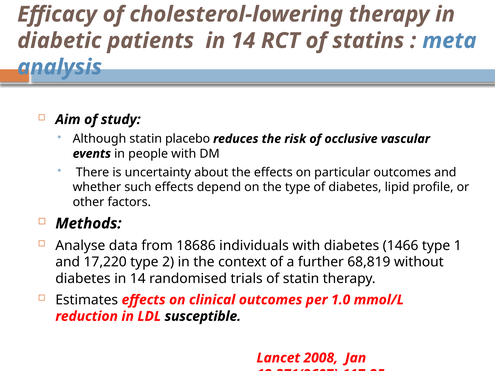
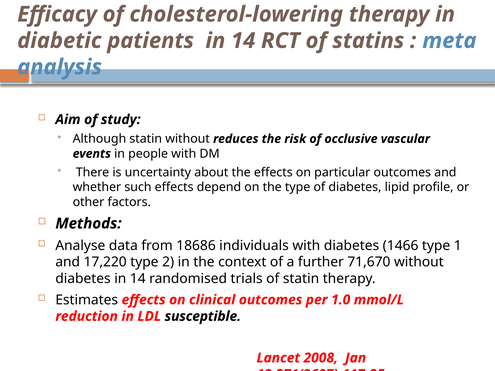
statin placebo: placebo -> without (188, 139)
68,819: 68,819 -> 71,670 (369, 262)
